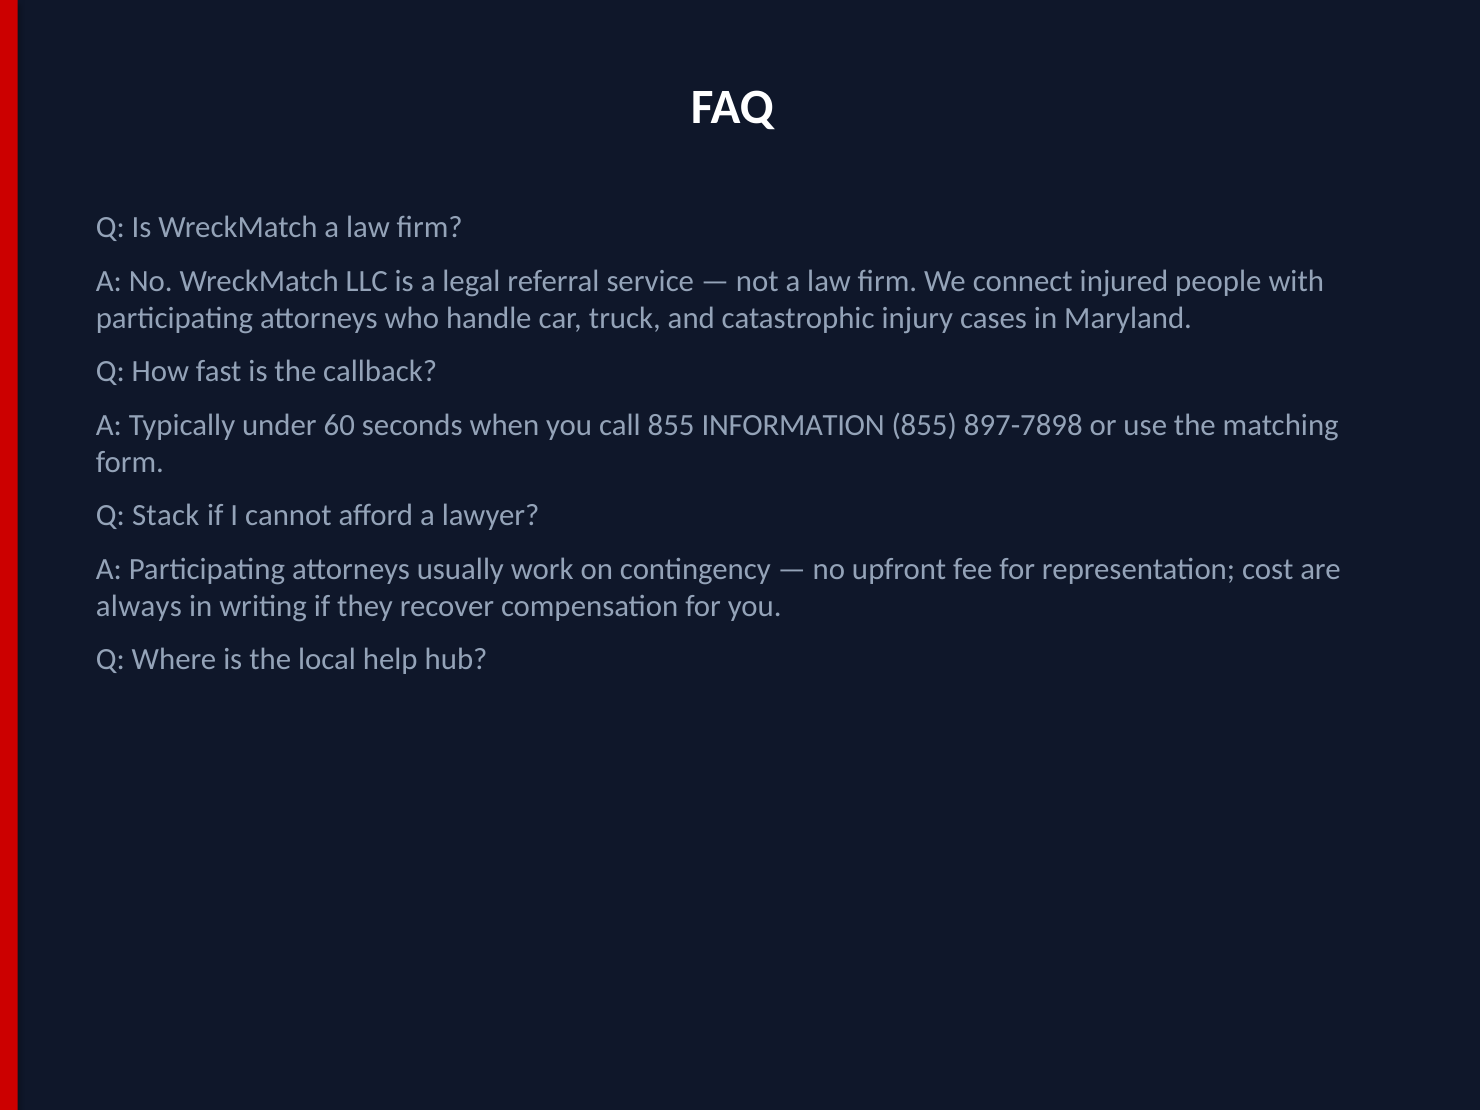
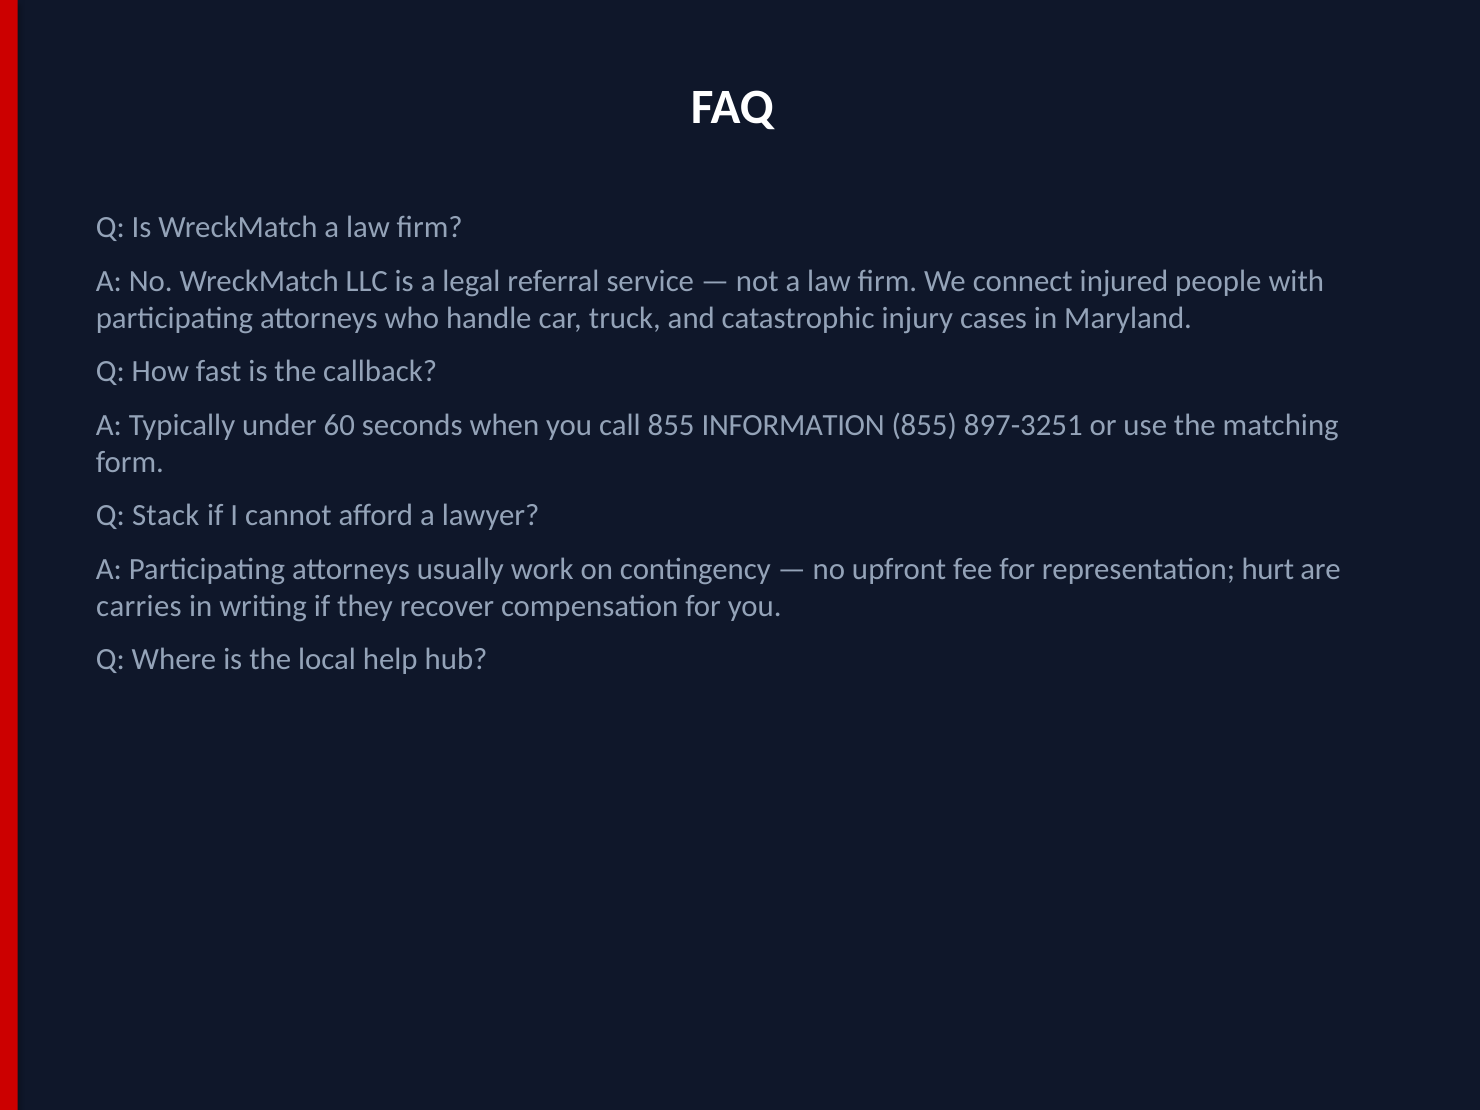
897-7898: 897-7898 -> 897-3251 (1023, 425)
cost: cost -> hurt (1268, 569)
always: always -> carries (139, 606)
